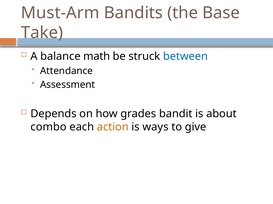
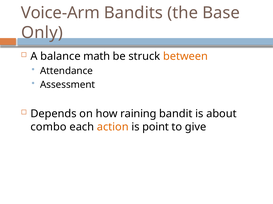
Must-Arm: Must-Arm -> Voice-Arm (60, 13)
Take: Take -> Only (42, 33)
between colour: blue -> orange (185, 56)
grades: grades -> raining (138, 114)
ways: ways -> point (156, 127)
